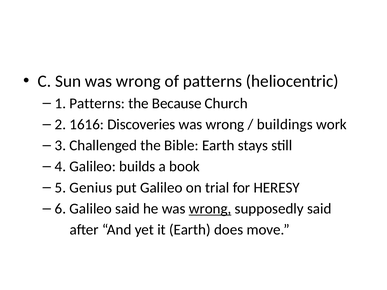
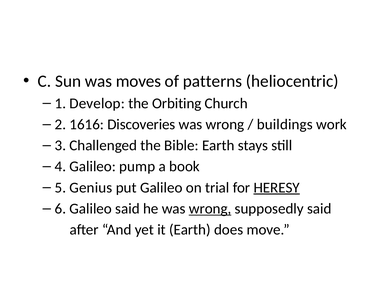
Sun was wrong: wrong -> moves (138, 81)
1 Patterns: Patterns -> Develop (97, 103)
Because: Because -> Orbiting (177, 103)
builds: builds -> pump (137, 167)
HERESY underline: none -> present (277, 188)
